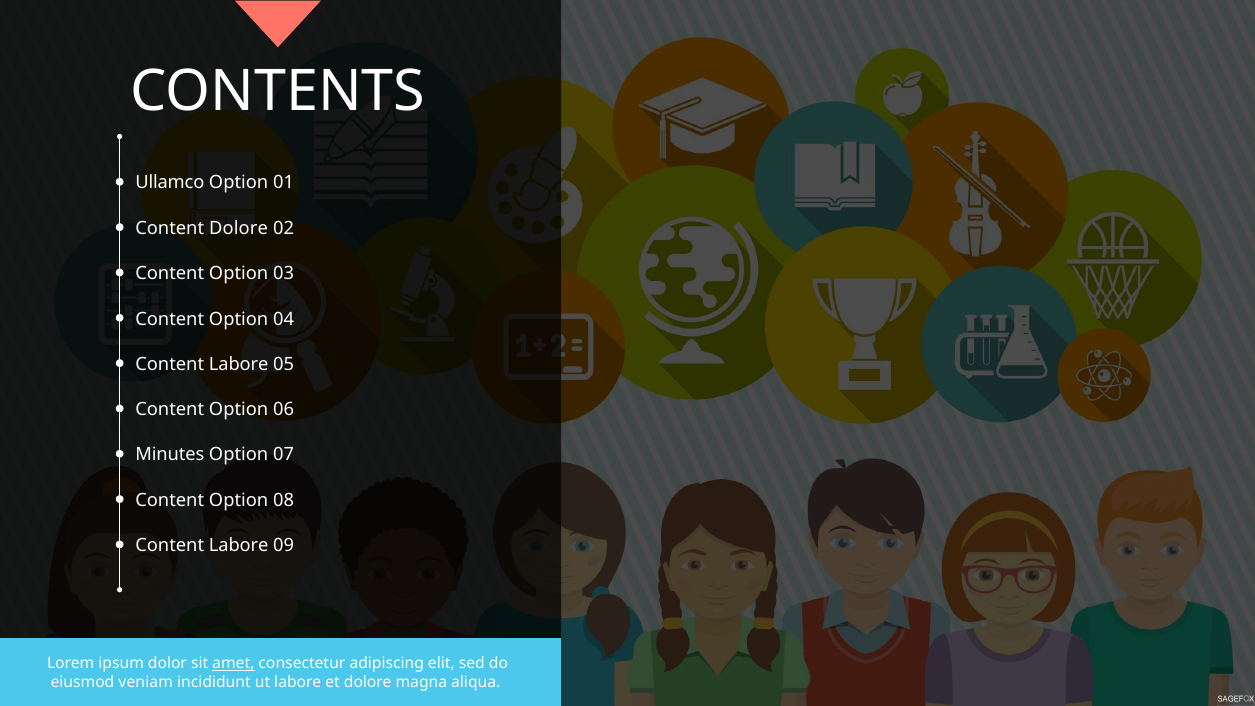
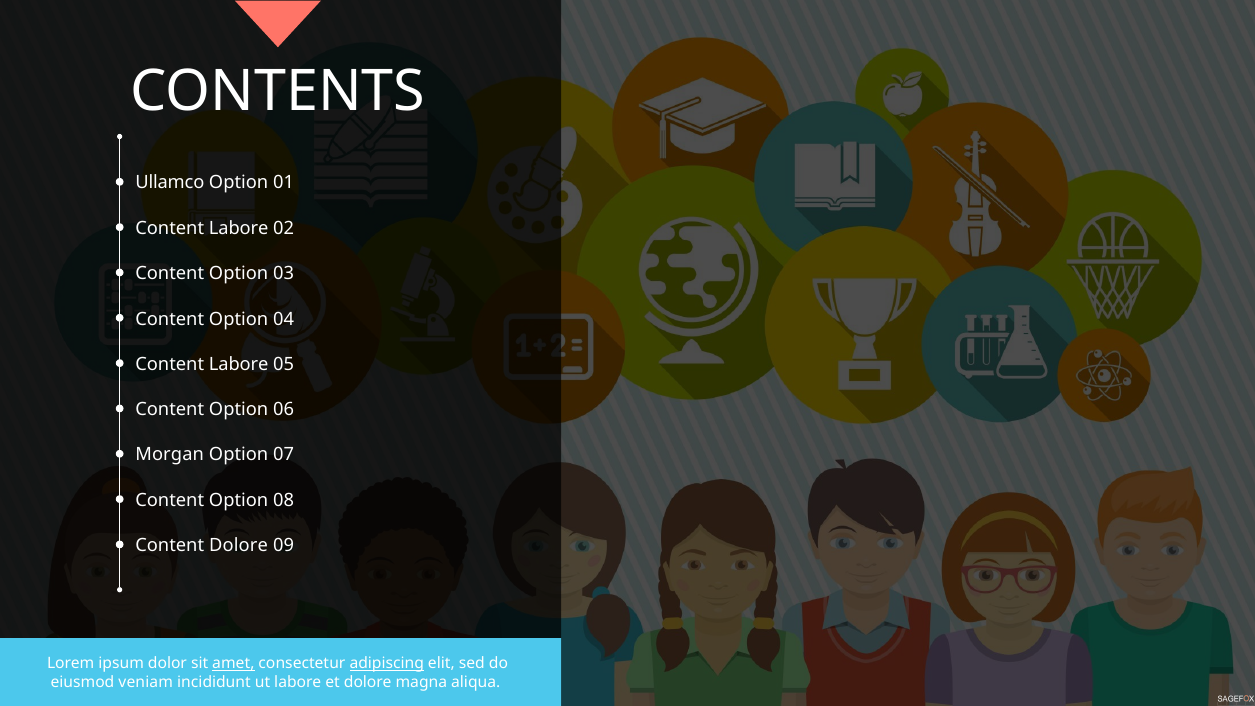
Dolore: Dolore -> Labore (239, 228)
Minutes: Minutes -> Morgan (170, 455)
Labore: Labore -> Dolore (239, 546)
adipiscing underline: none -> present (387, 663)
